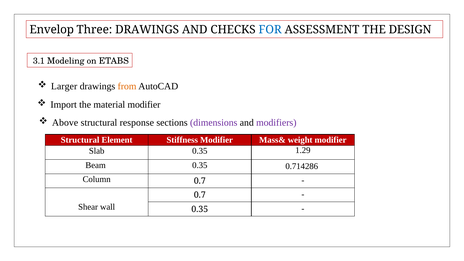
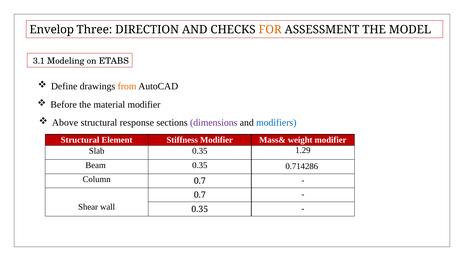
Three DRAWINGS: DRAWINGS -> DIRECTION (147, 30)
FOR colour: blue -> orange (270, 30)
DESIGN: DESIGN -> MODEL (410, 30)
Larger: Larger -> Define (64, 86)
Import: Import -> Before (64, 105)
modifiers colour: purple -> blue (276, 123)
